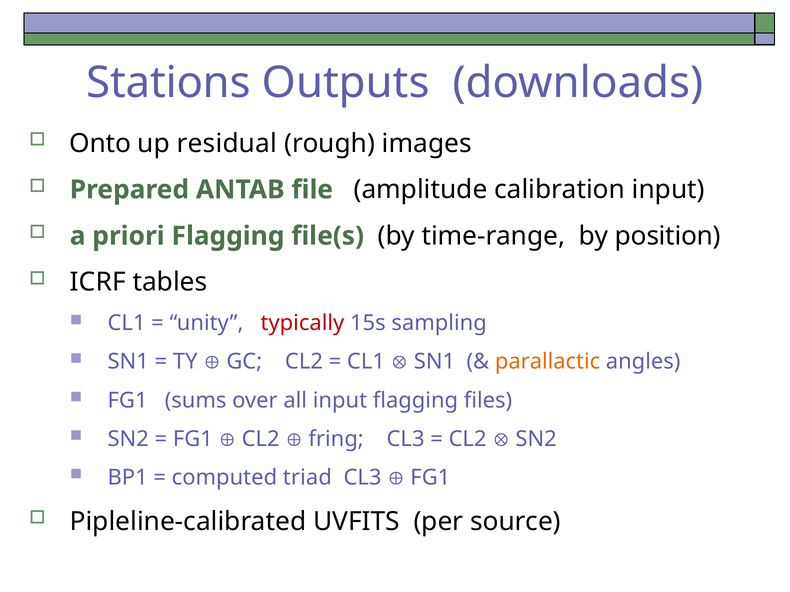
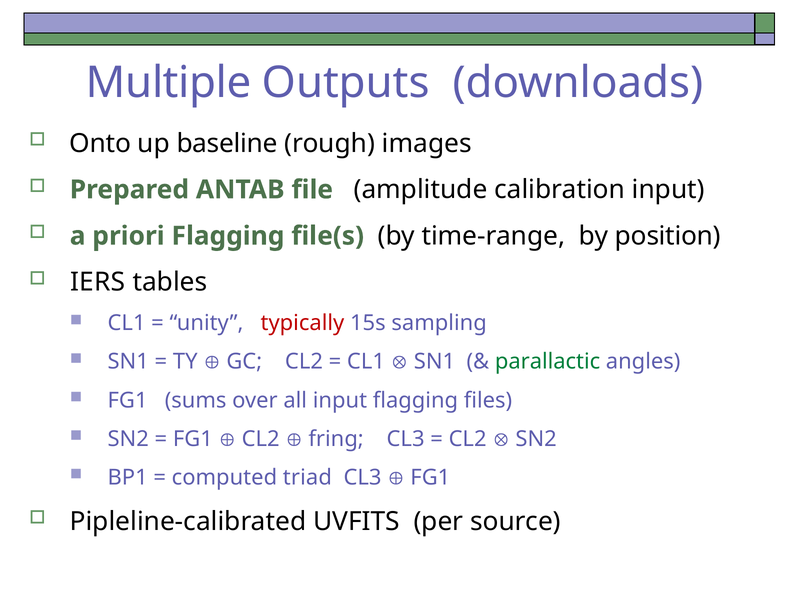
Stations: Stations -> Multiple (169, 83)
residual: residual -> baseline (227, 144)
ICRF: ICRF -> IERS (98, 282)
parallactic colour: orange -> green (548, 362)
